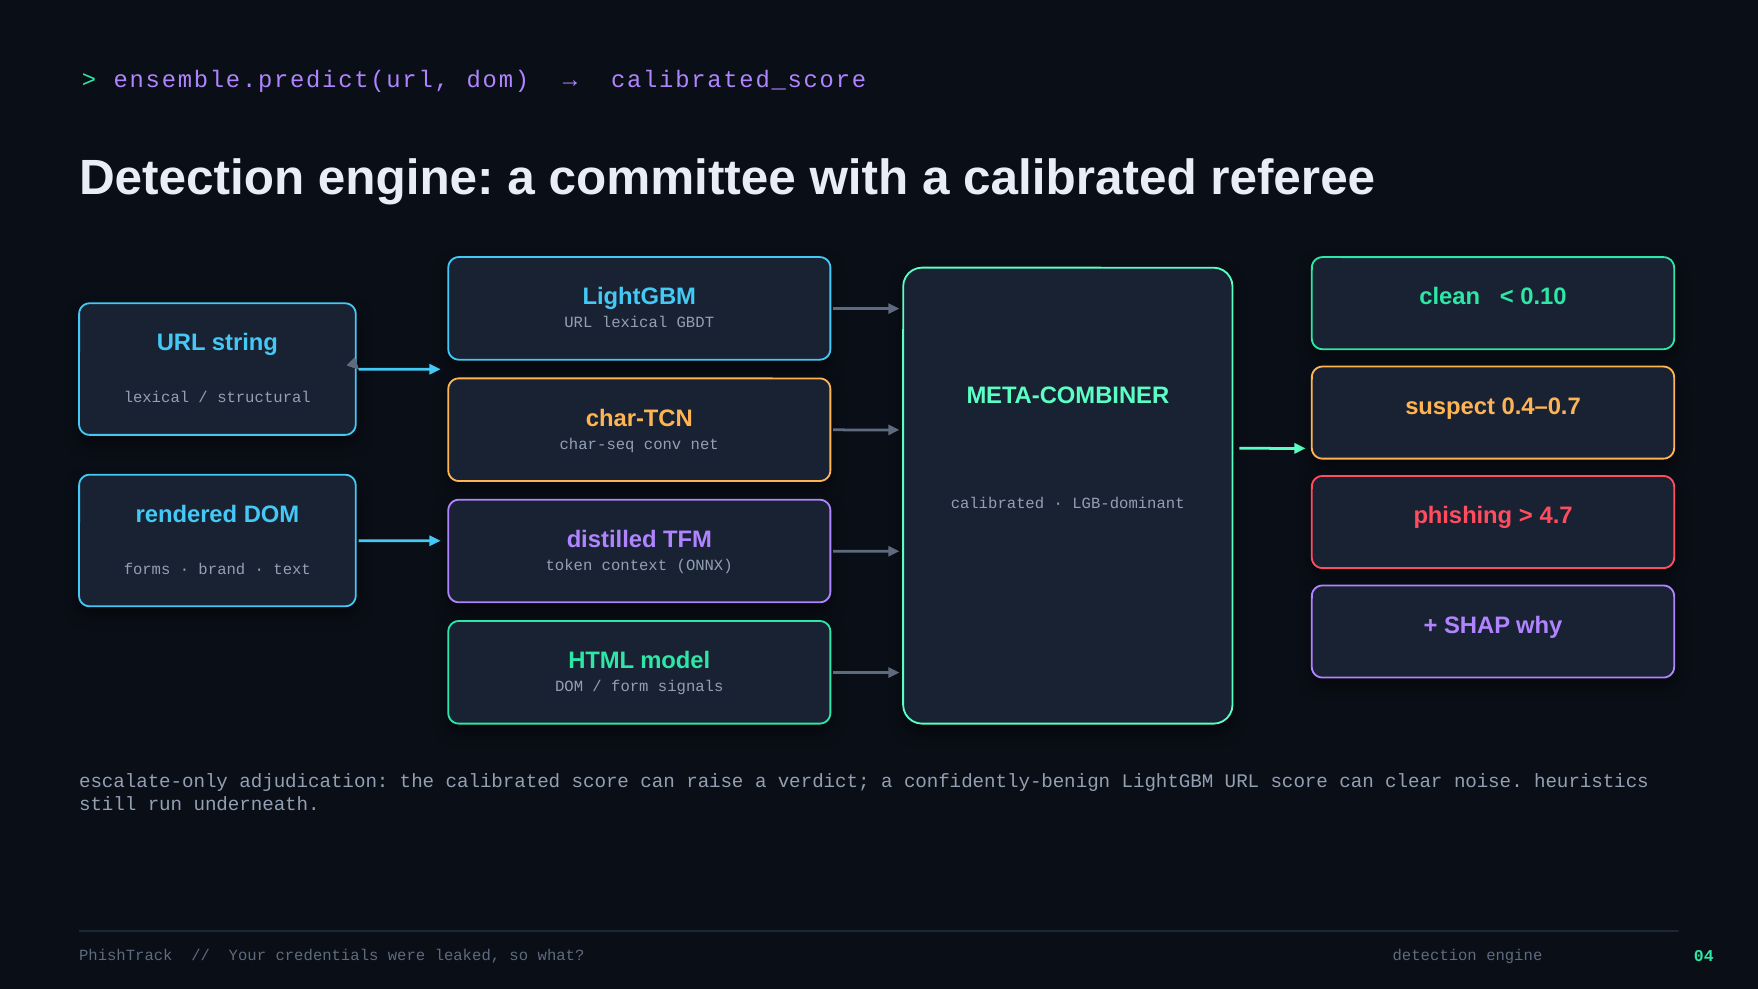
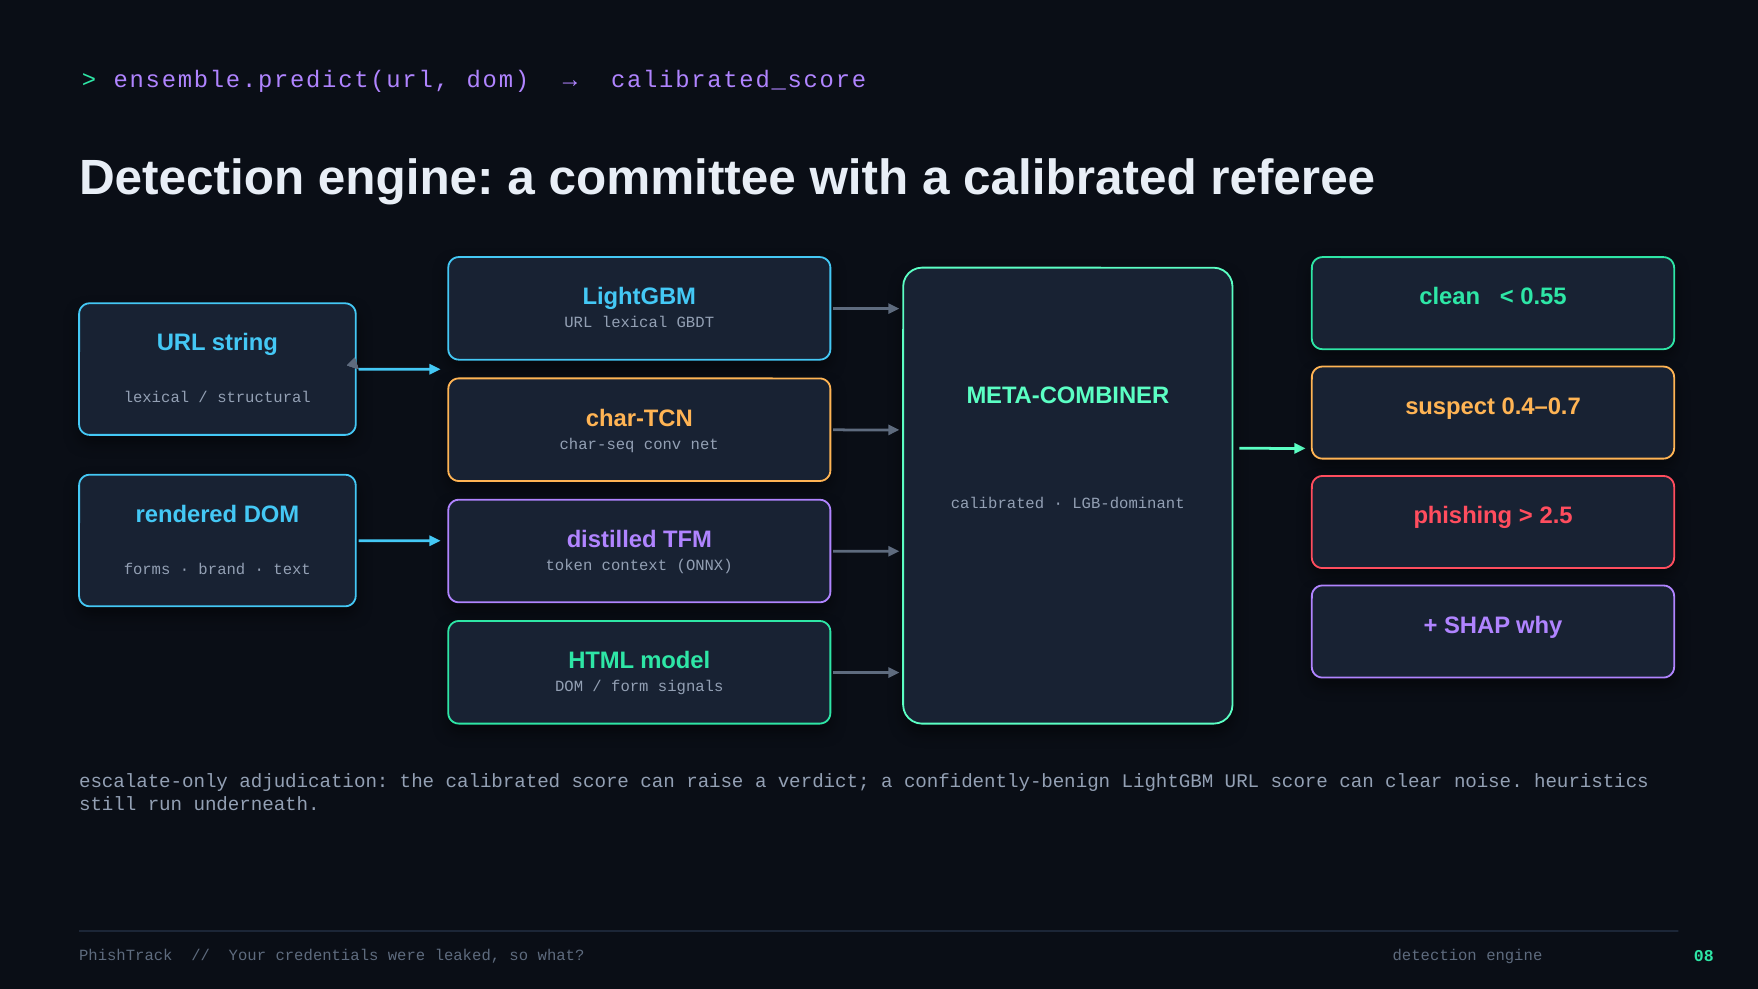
0.10: 0.10 -> 0.55 (1544, 297)
4.7: 4.7 -> 2.5 (1556, 516)
04: 04 -> 08 (1704, 956)
